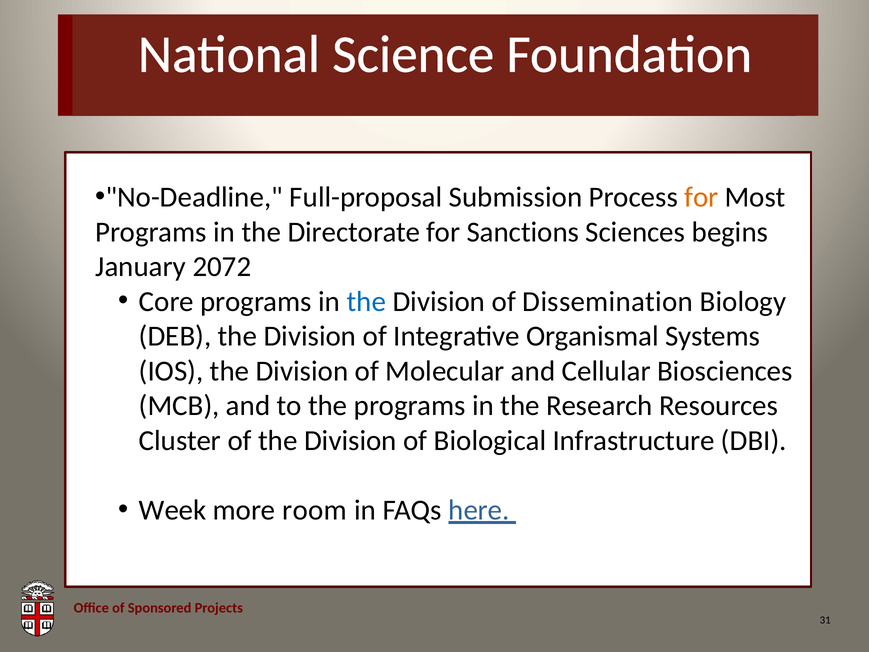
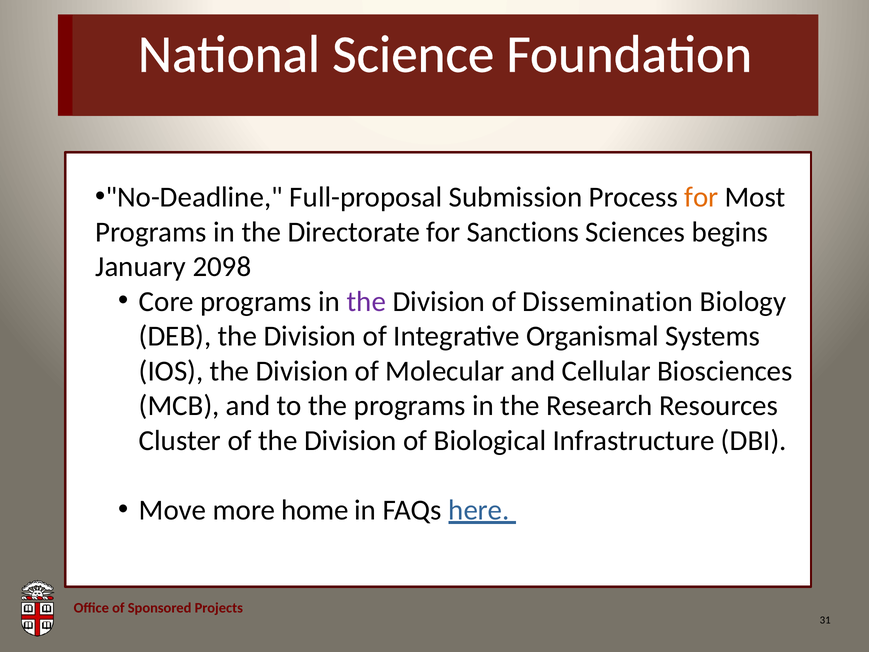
2072: 2072 -> 2098 (222, 267)
the colour: blue -> purple (366, 301)
Week: Week -> Move (173, 510)
room: room -> home (315, 510)
